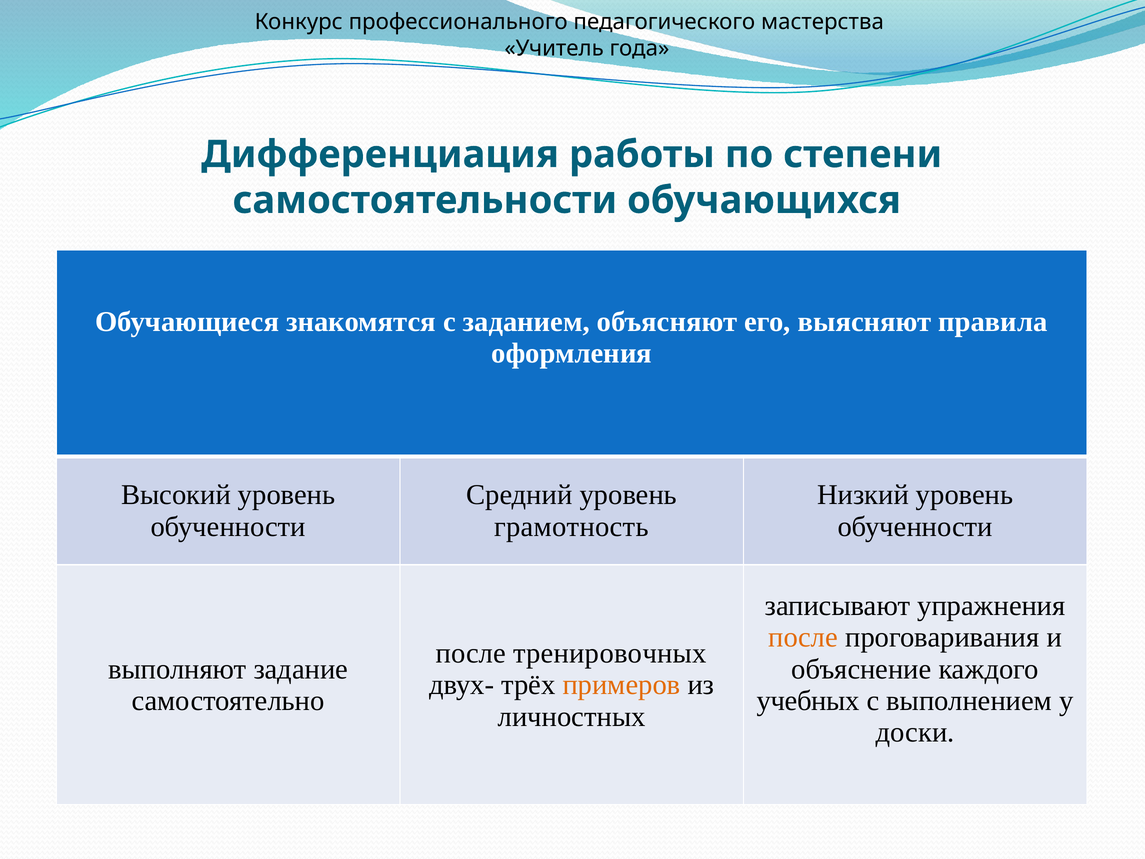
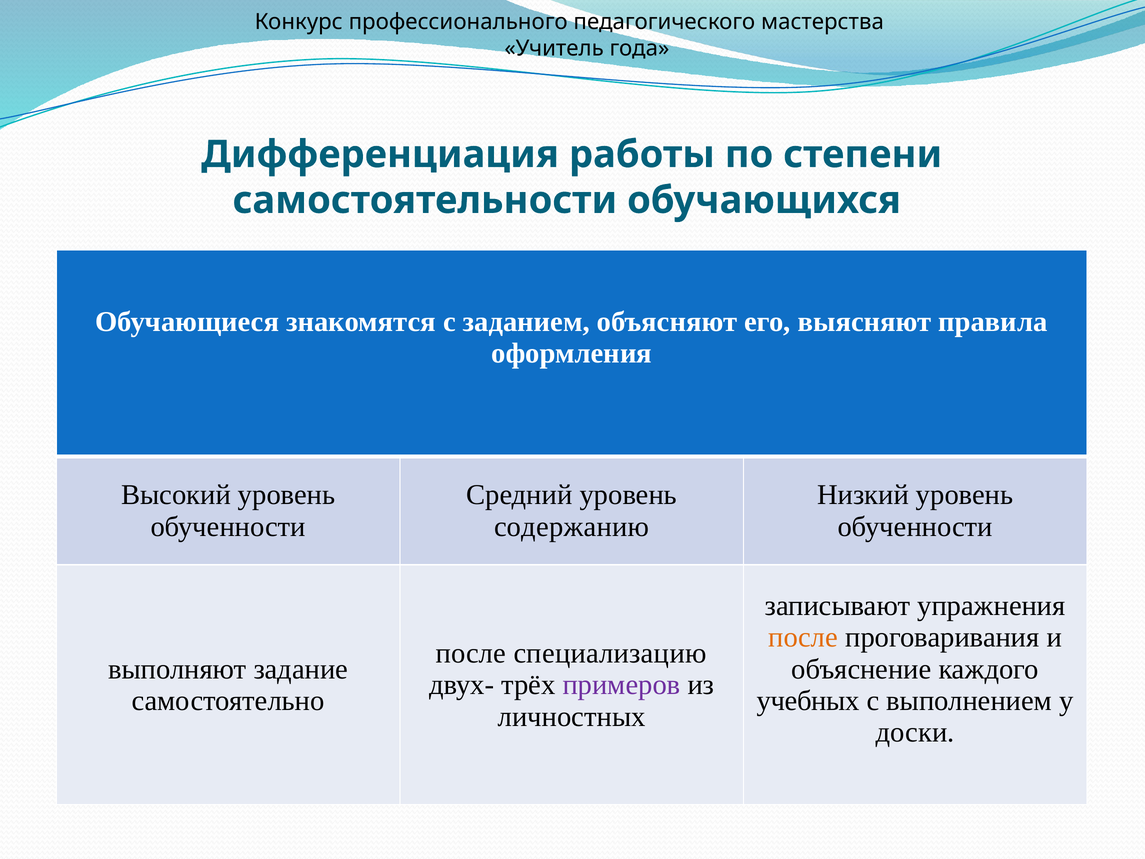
грамотность: грамотность -> содержанию (572, 527)
тренировочных: тренировочных -> специализацию (610, 653)
примеров colour: orange -> purple (621, 685)
